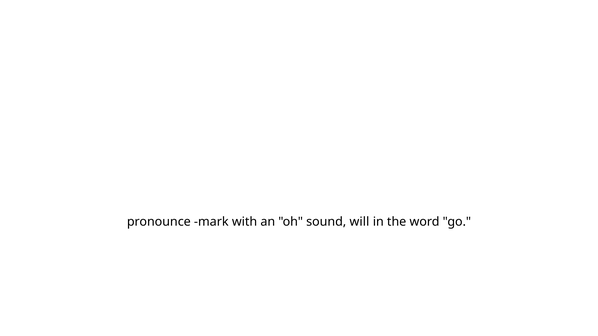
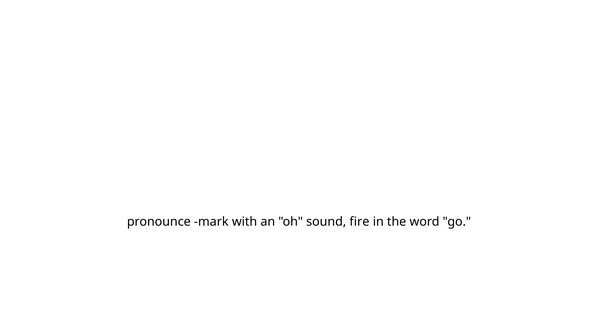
will: will -> fire (359, 222)
